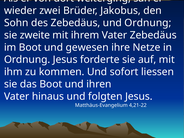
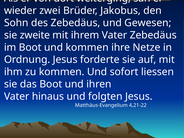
und Ordnung: Ordnung -> Gewesen (148, 23)
und gewesen: gewesen -> kommen (87, 47)
